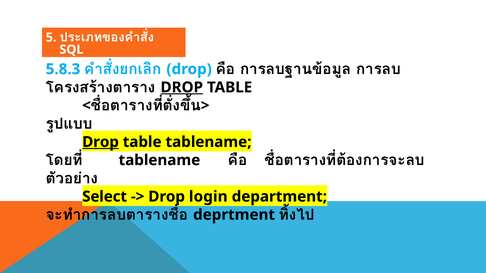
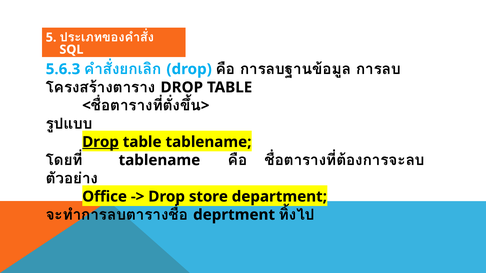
5.8.3: 5.8.3 -> 5.6.3 (63, 69)
DROP underline: present -> none (182, 87)
Select: Select -> Office (105, 197)
login: login -> store (208, 197)
